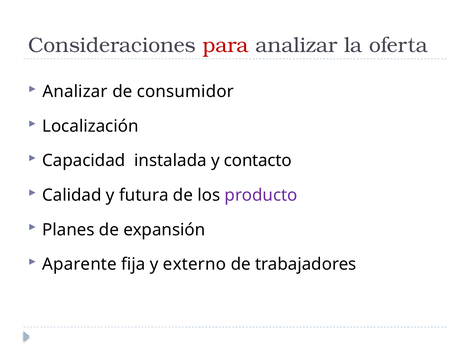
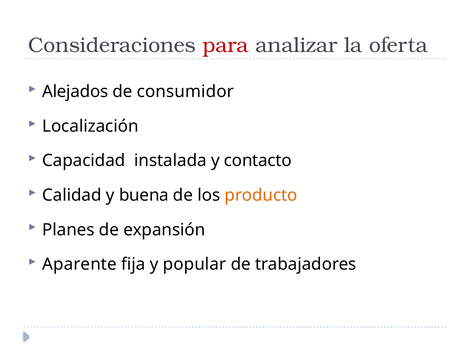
Analizar: Analizar -> Alejados (75, 92)
futura: futura -> buena (144, 195)
producto colour: purple -> orange (261, 195)
externo: externo -> popular (195, 264)
